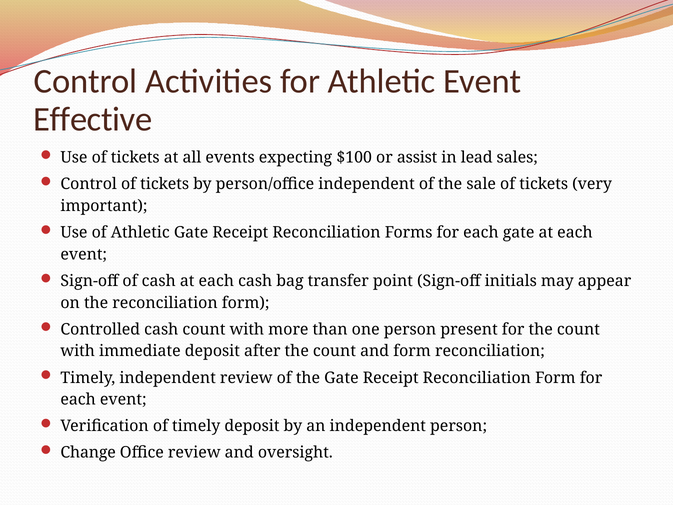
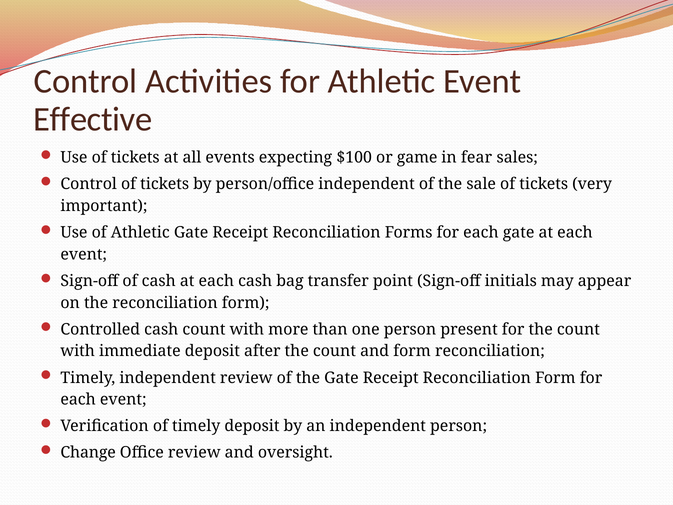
assist: assist -> game (417, 158)
lead: lead -> fear (477, 158)
